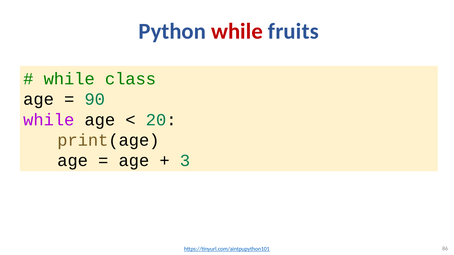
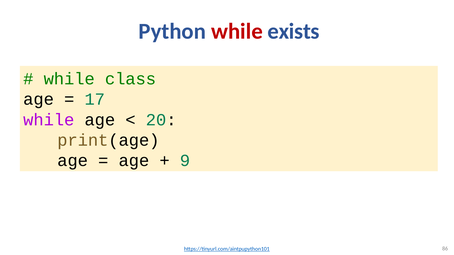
fruits: fruits -> exists (294, 31)
90: 90 -> 17 (95, 99)
3: 3 -> 9 (185, 161)
